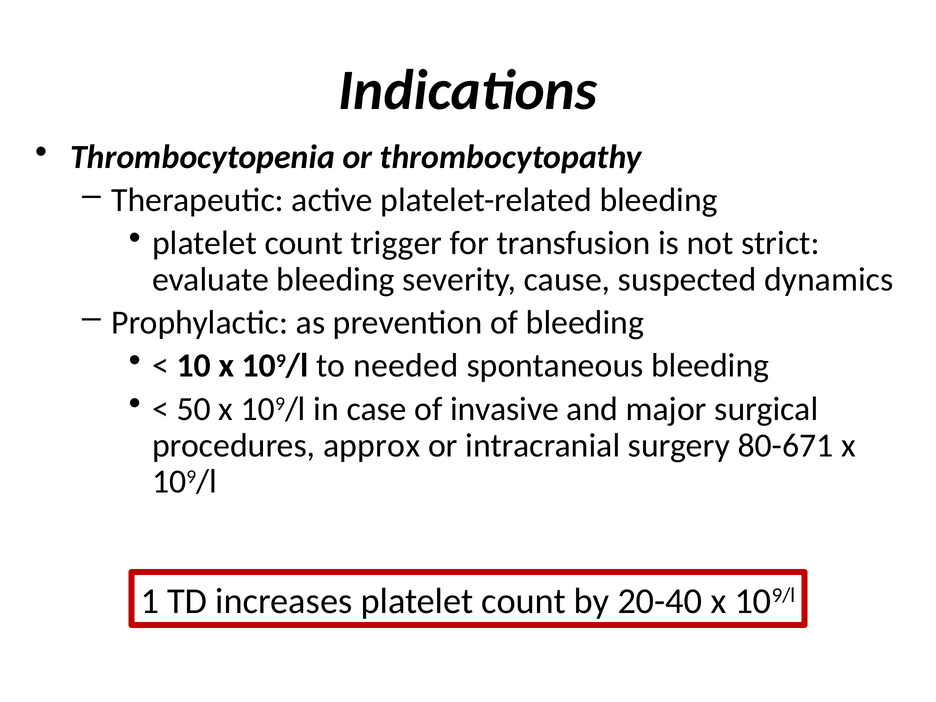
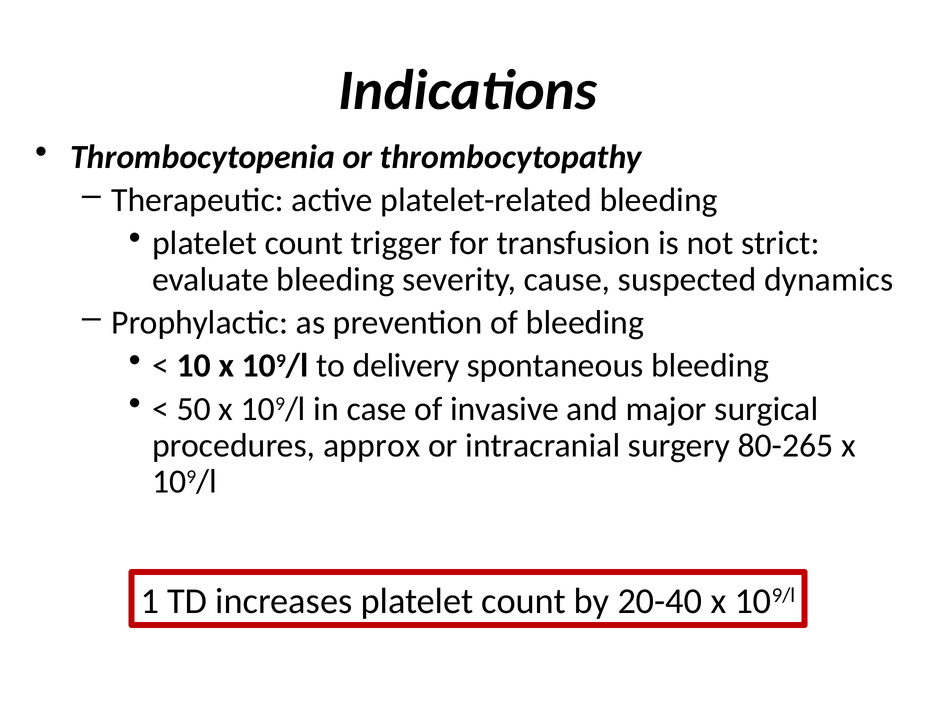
needed: needed -> delivery (406, 366)
80-671: 80-671 -> 80-265 (786, 445)
